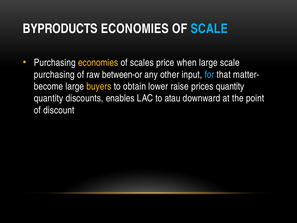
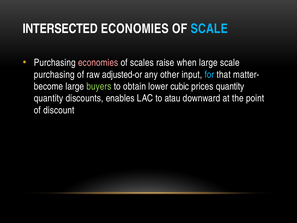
BYPRODUCTS: BYPRODUCTS -> INTERSECTED (60, 29)
economies colour: yellow -> pink (98, 63)
price: price -> raise (165, 63)
between-or: between-or -> adjusted-or (122, 74)
buyers colour: yellow -> light green (99, 86)
raise: raise -> cubic (180, 86)
